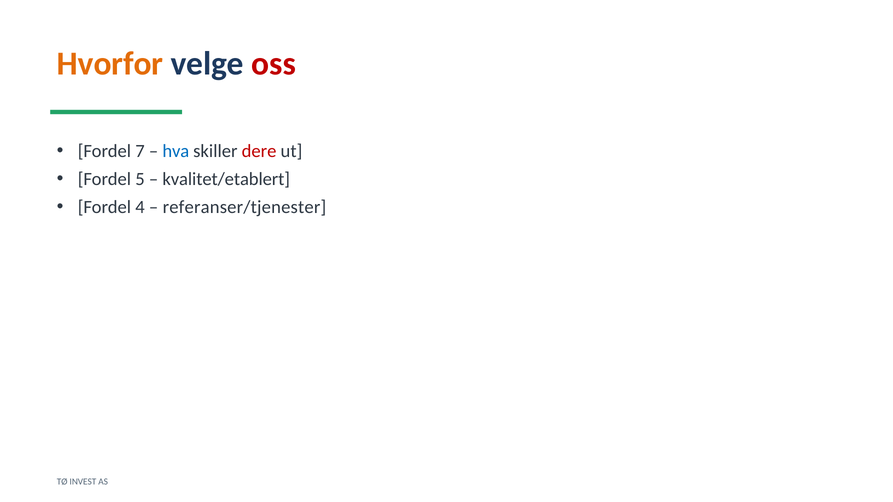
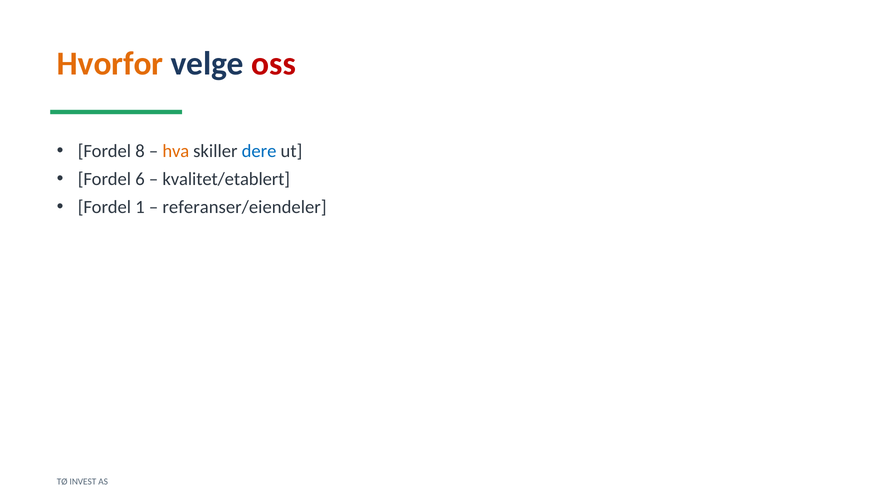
7: 7 -> 8 (140, 151)
hva colour: blue -> orange (176, 151)
dere colour: red -> blue (259, 151)
5: 5 -> 6 (140, 179)
4: 4 -> 1 (140, 207)
referanser/tjenester: referanser/tjenester -> referanser/eiendeler (245, 207)
